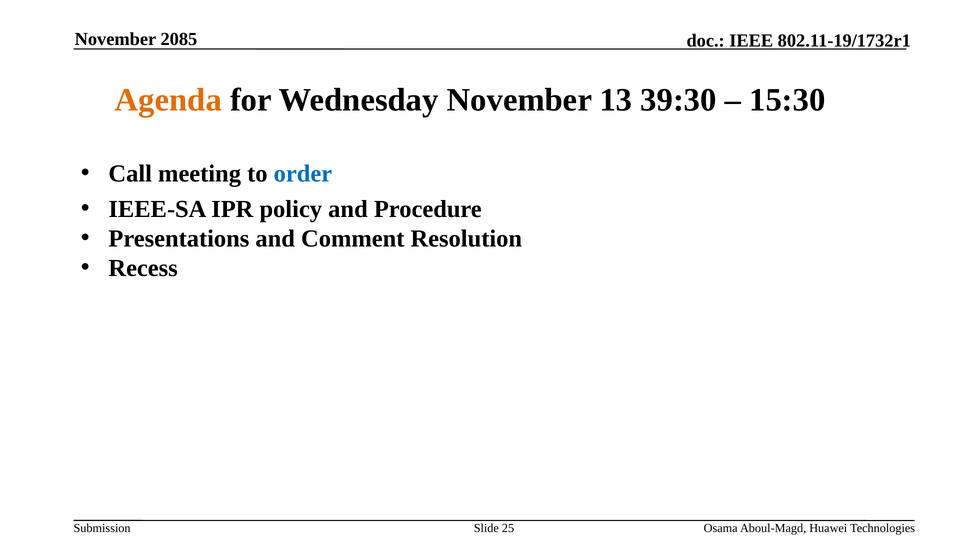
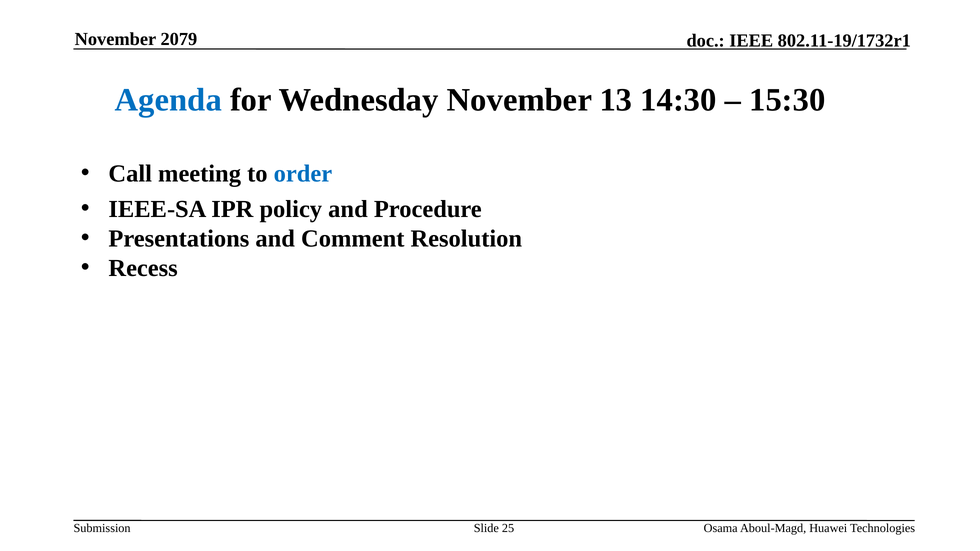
2085: 2085 -> 2079 (179, 39)
Agenda colour: orange -> blue (168, 100)
39:30: 39:30 -> 14:30 (678, 100)
